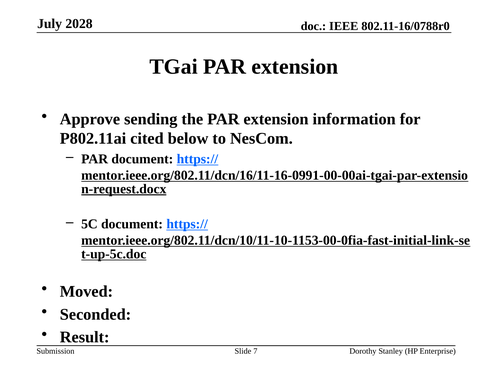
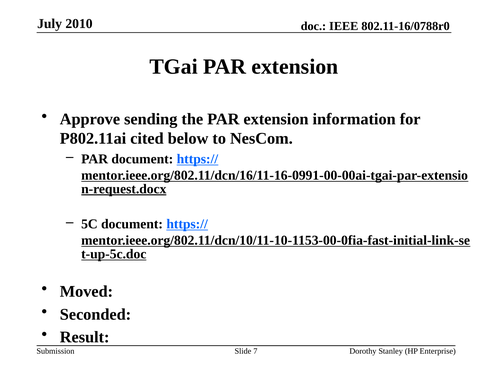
2028: 2028 -> 2010 (79, 24)
